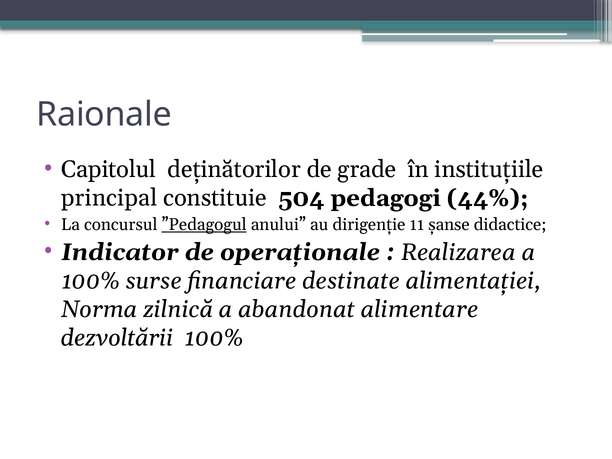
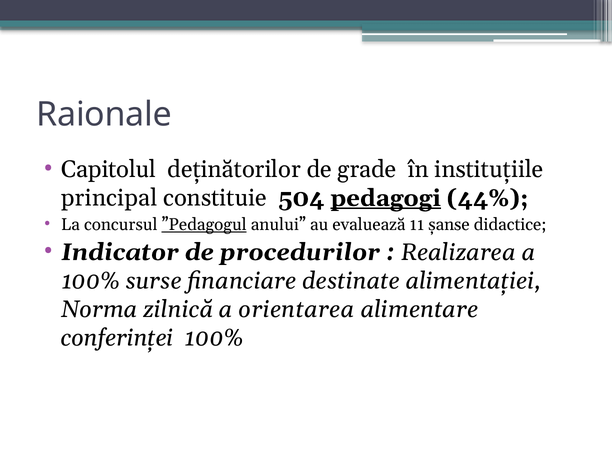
pedagogi underline: none -> present (386, 198)
dirigenție: dirigenție -> evaluează (369, 225)
operaționale: operaționale -> procedurilor (300, 252)
abandonat: abandonat -> orientarea (296, 309)
dezvoltării: dezvoltării -> conferinței (117, 338)
